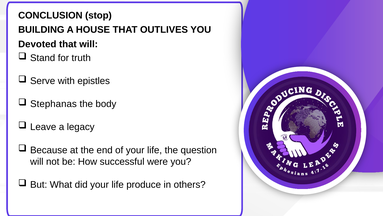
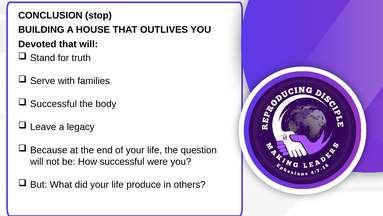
epistles: epistles -> families (94, 81)
Stephanas: Stephanas -> Successful (54, 104)
